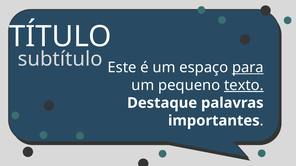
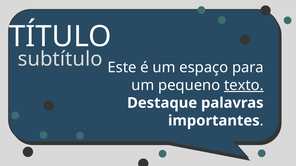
para underline: present -> none (248, 68)
